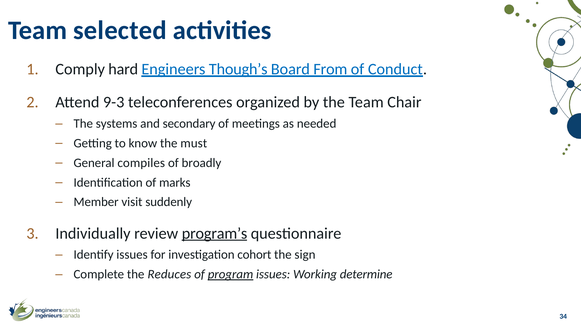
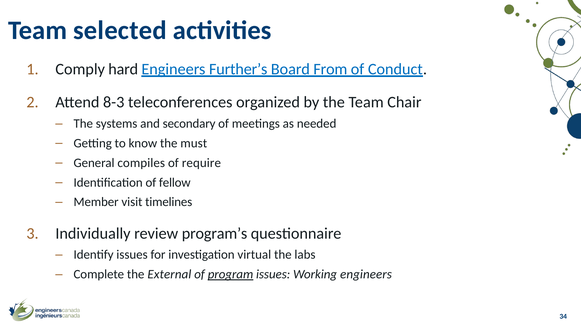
Though’s: Though’s -> Further’s (238, 69)
9-3: 9-3 -> 8-3 (114, 102)
broadly: broadly -> require (201, 163)
marks: marks -> fellow (175, 182)
suddenly: suddenly -> timelines (169, 202)
program’s underline: present -> none (215, 233)
cohort: cohort -> virtual (254, 255)
sign: sign -> labs (305, 255)
Reduces: Reduces -> External (169, 274)
Working determine: determine -> engineers (366, 274)
